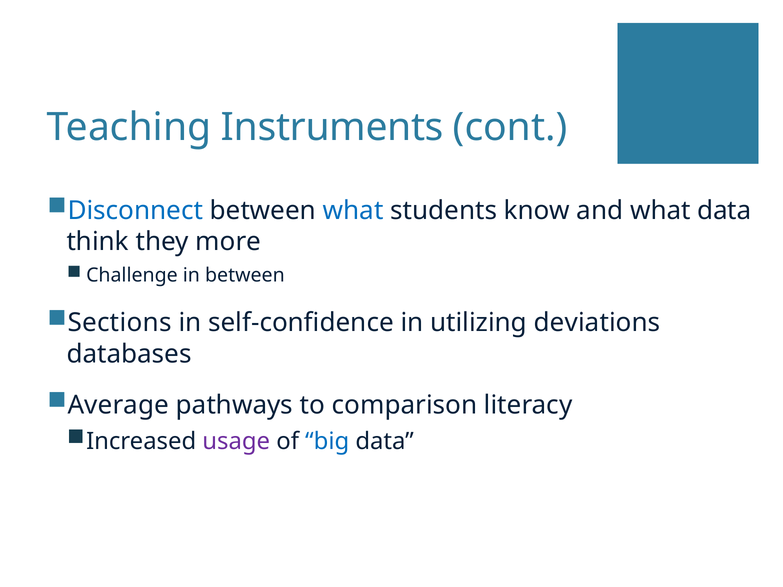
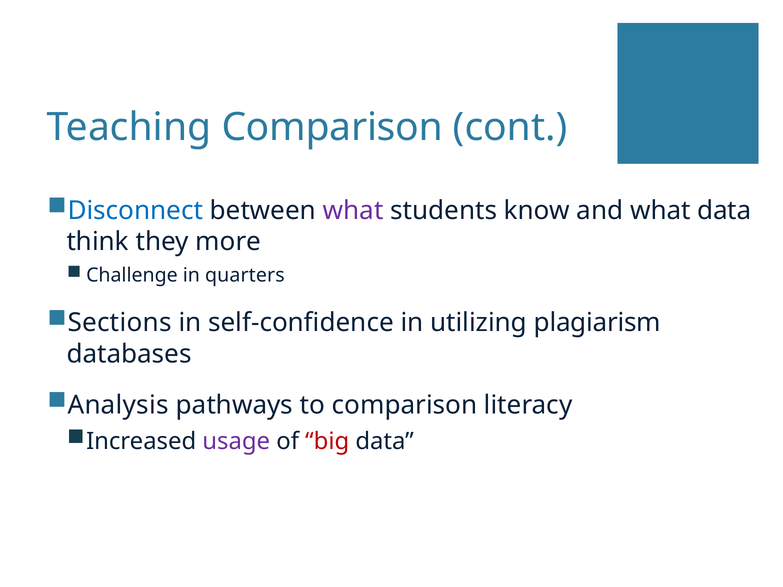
Teaching Instruments: Instruments -> Comparison (332, 127)
what colour: blue -> purple (353, 211)
in between: between -> quarters (245, 275)
deviations: deviations -> plagiarism (597, 323)
Average: Average -> Analysis (118, 405)
big colour: blue -> red (327, 441)
